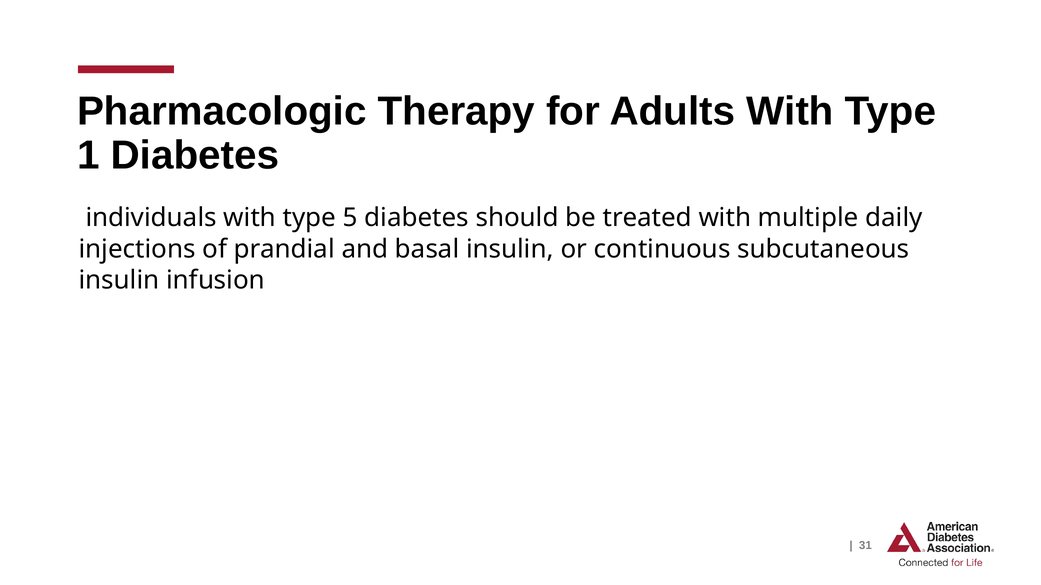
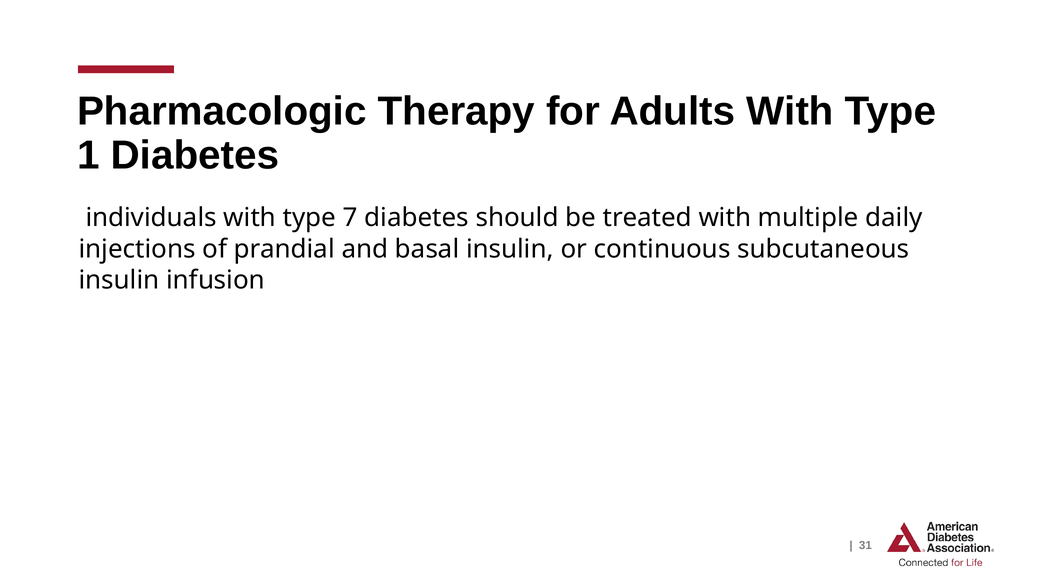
5: 5 -> 7 (350, 218)
